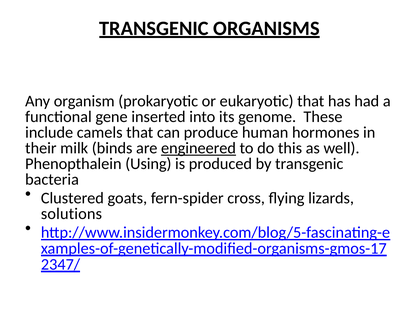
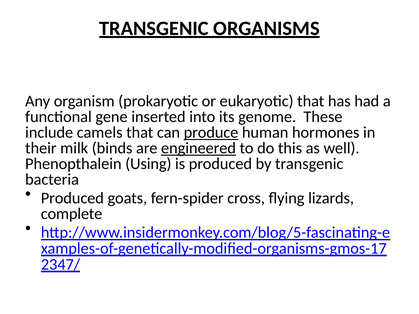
produce underline: none -> present (211, 133)
Clustered: Clustered -> Produced (72, 198)
solutions: solutions -> complete (72, 214)
